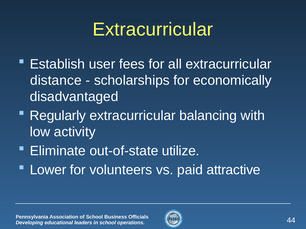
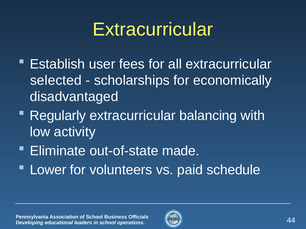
distance: distance -> selected (56, 81)
utilize: utilize -> made (181, 151)
attractive: attractive -> schedule (234, 170)
